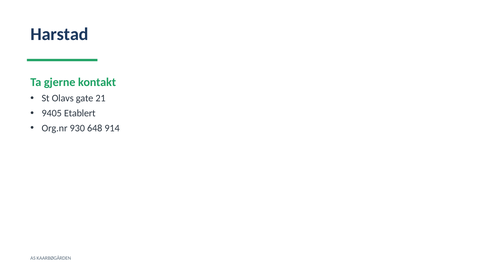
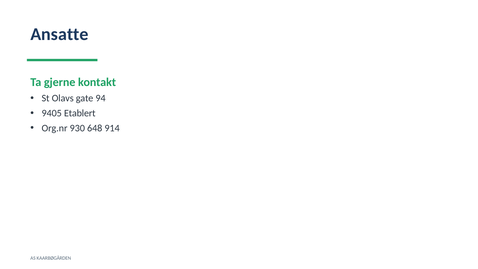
Harstad: Harstad -> Ansatte (59, 34)
21: 21 -> 94 (101, 98)
